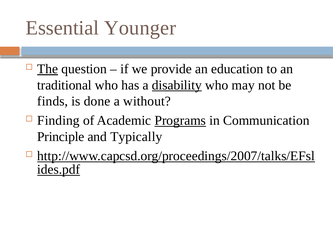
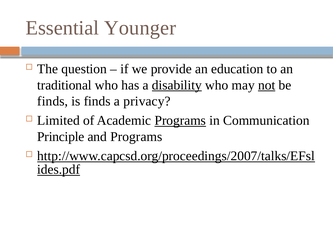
The underline: present -> none (48, 69)
not underline: none -> present (267, 85)
is done: done -> finds (97, 101)
without: without -> privacy (147, 101)
Finding: Finding -> Limited (58, 120)
and Typically: Typically -> Programs (136, 137)
